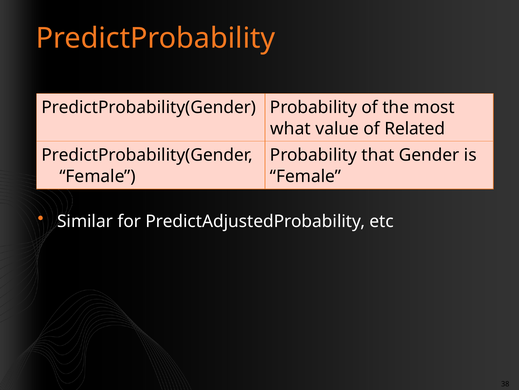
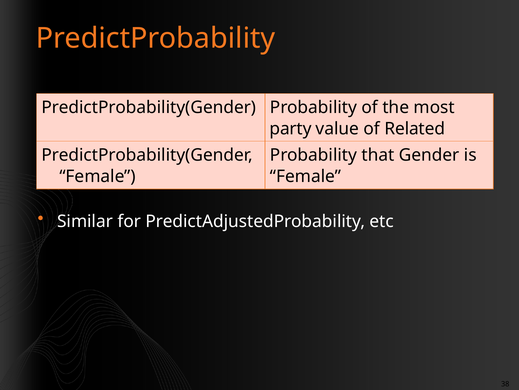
what: what -> party (291, 128)
